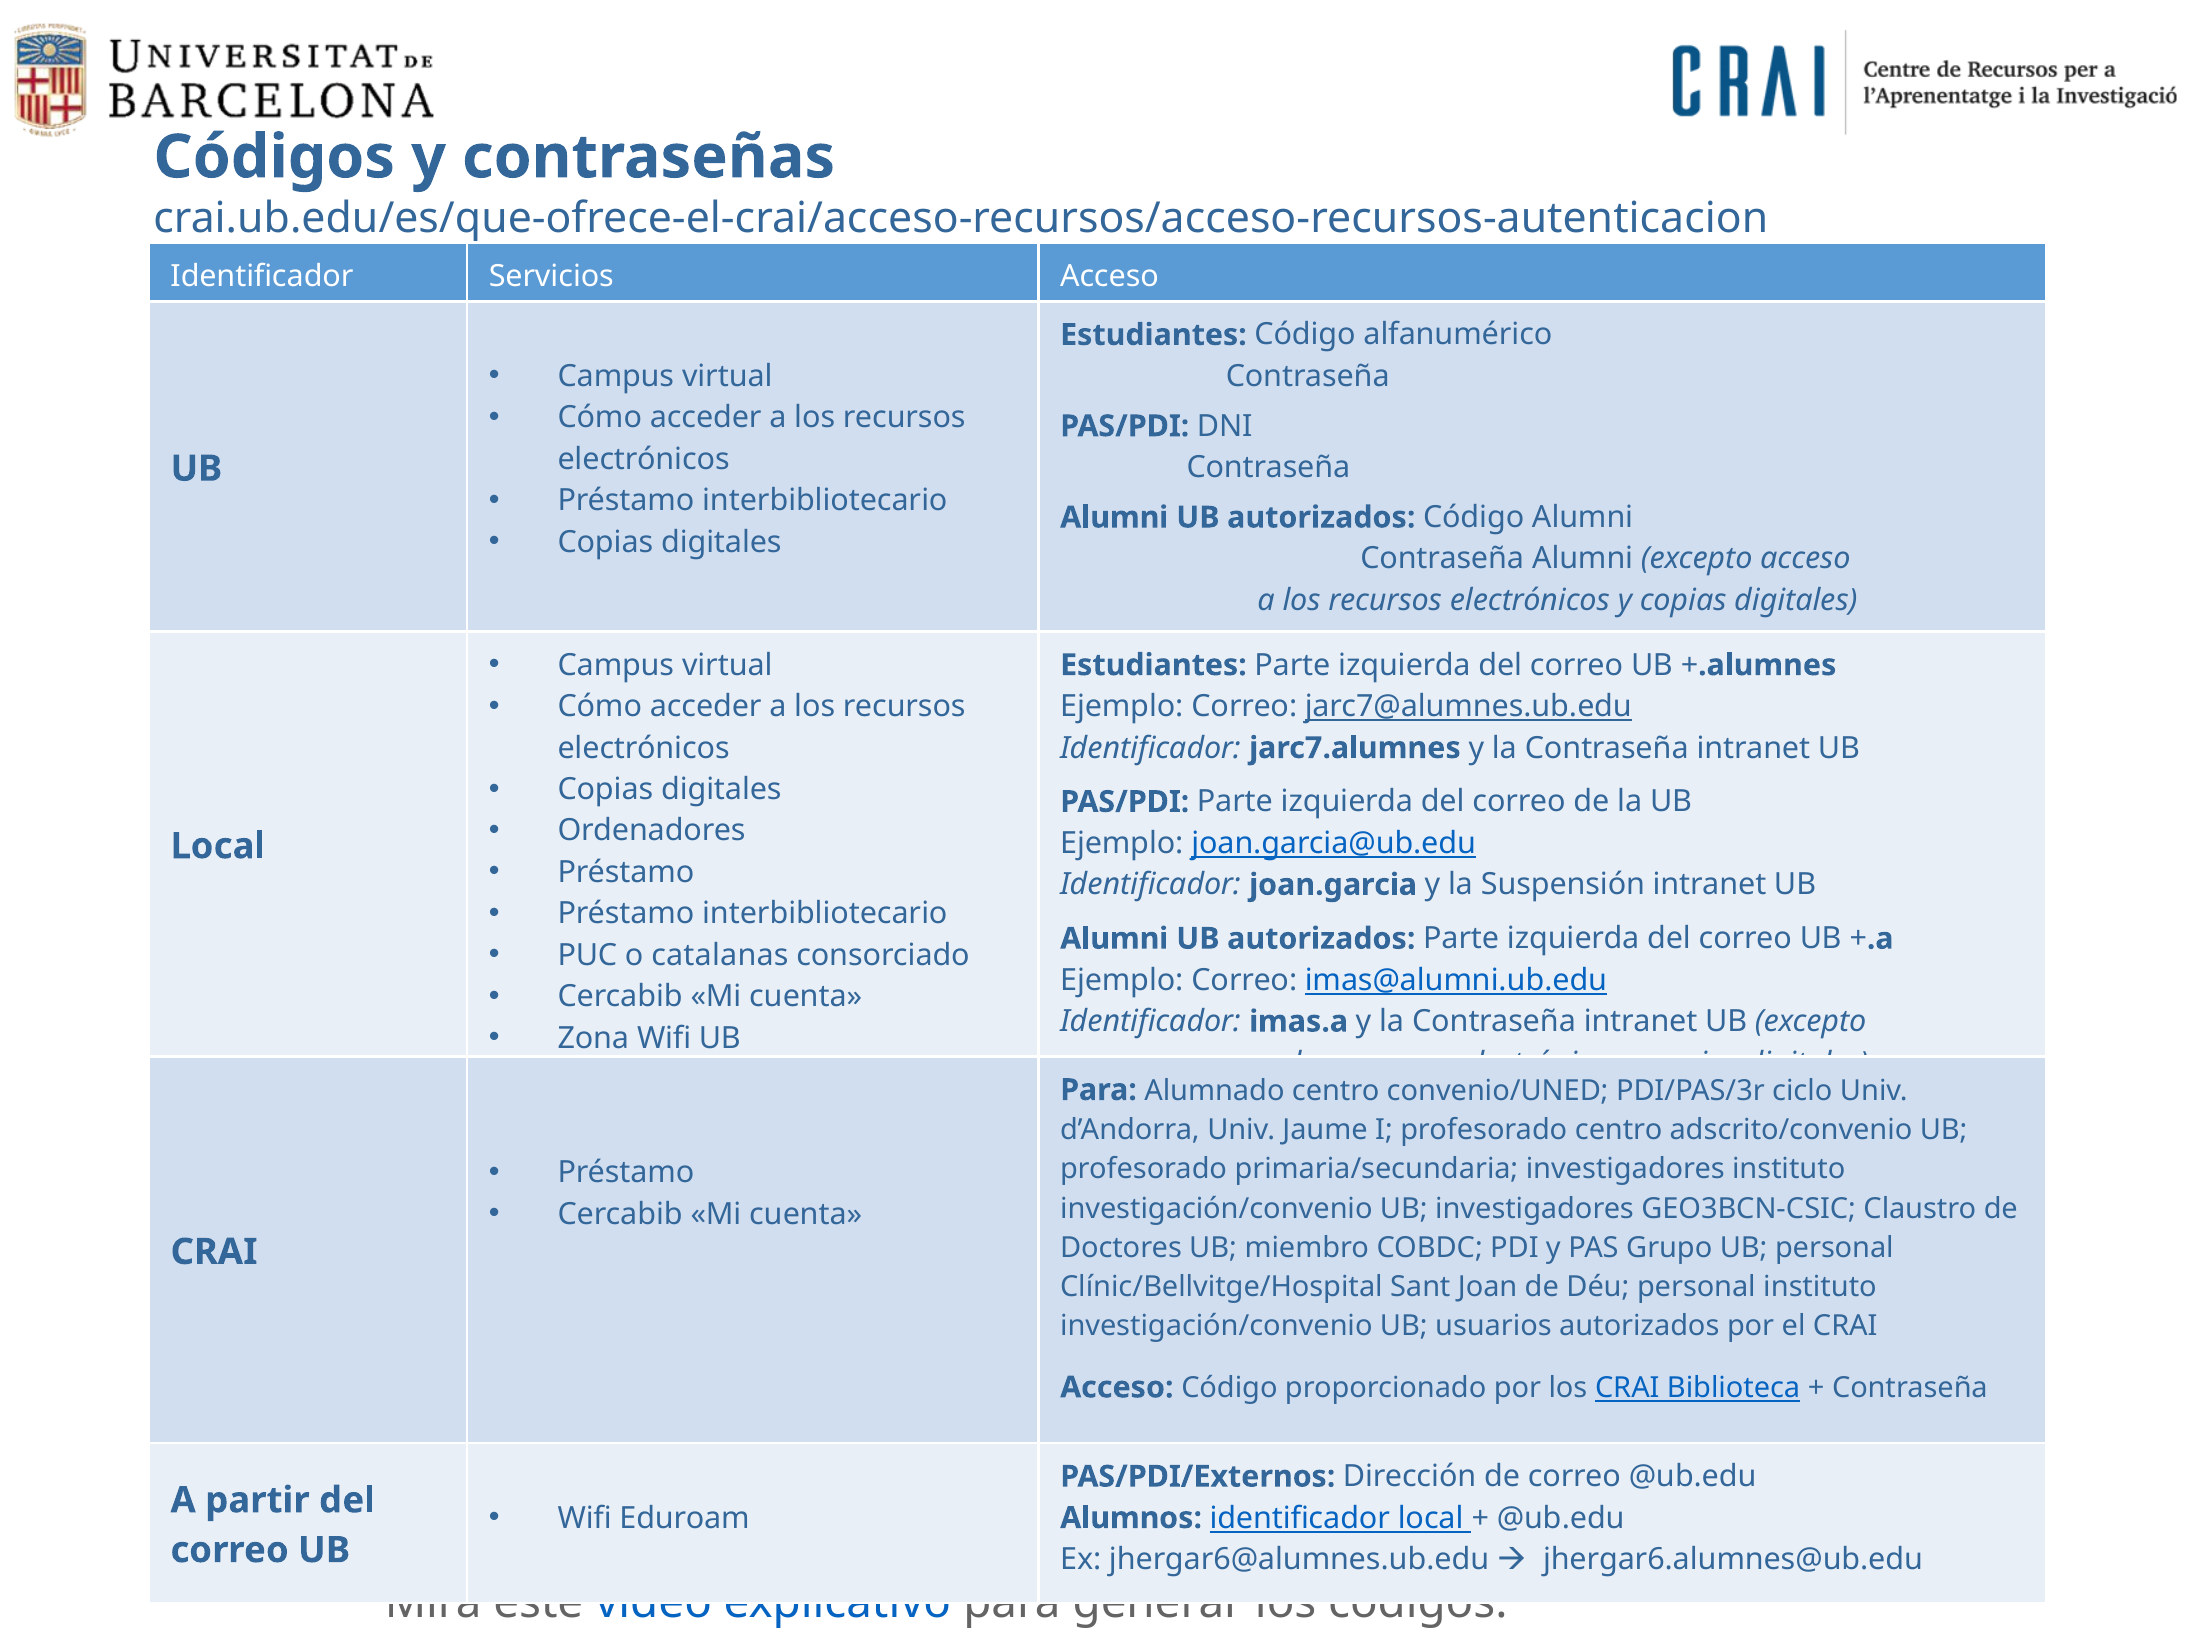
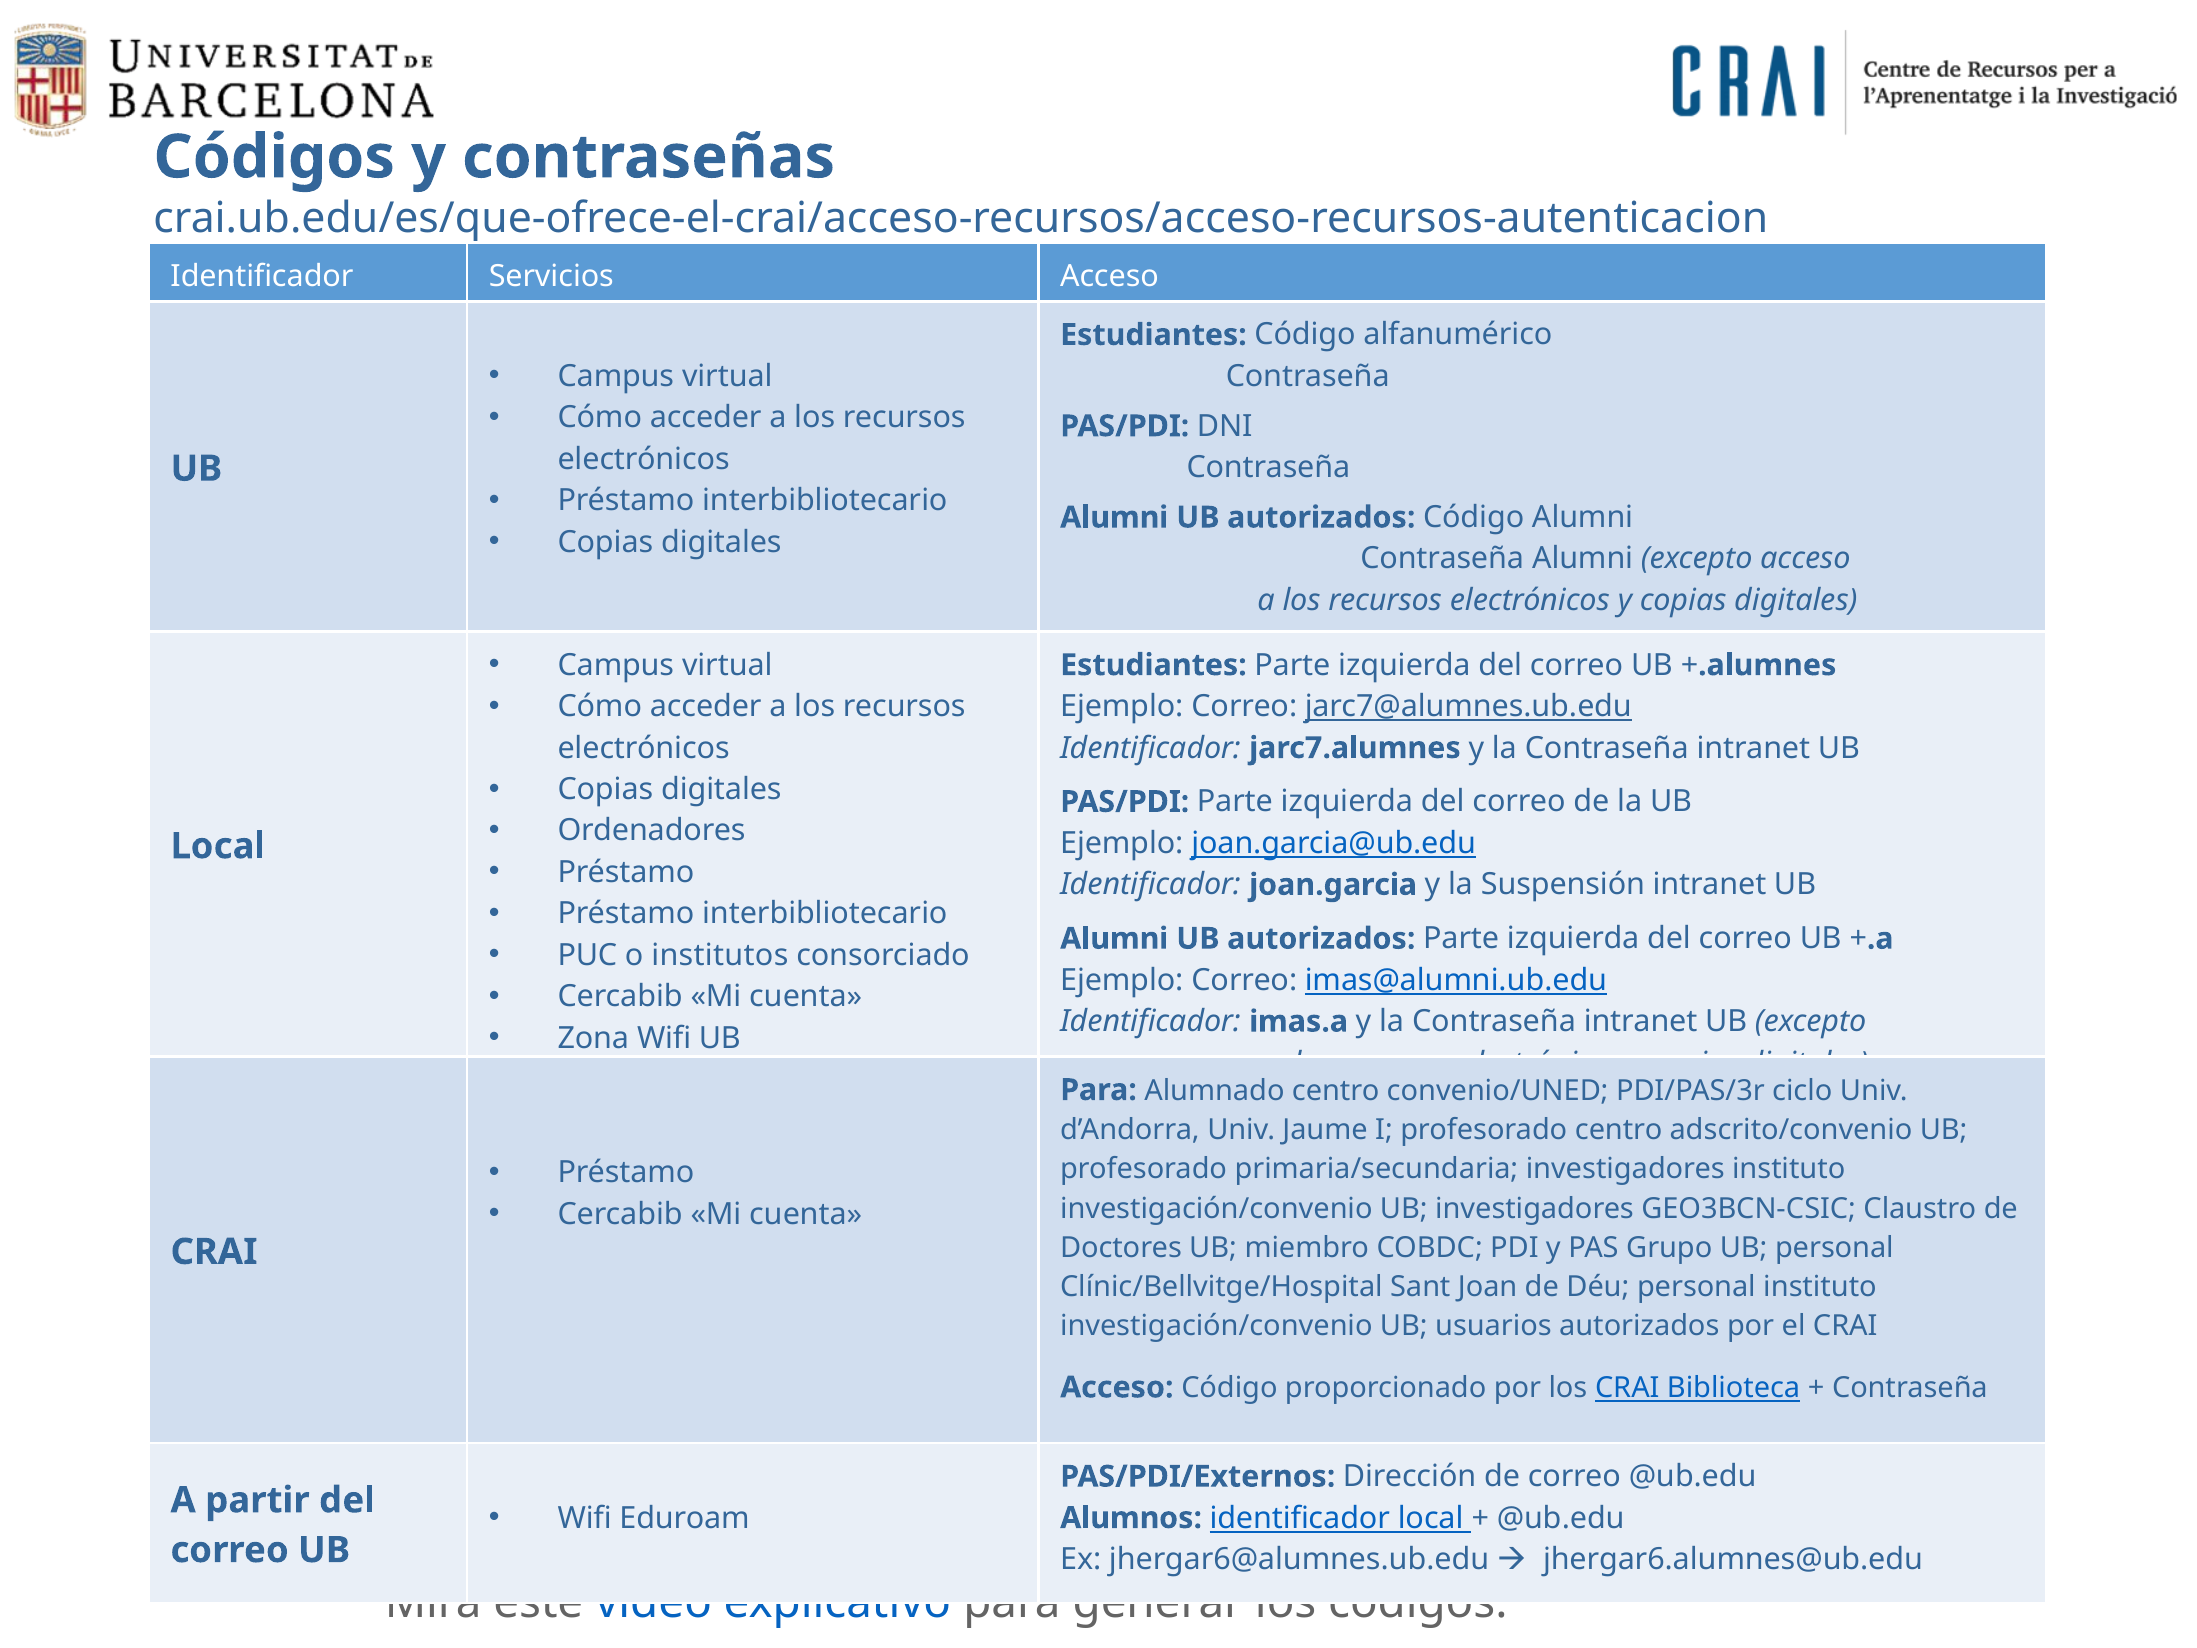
catalanas: catalanas -> institutos (720, 955)
